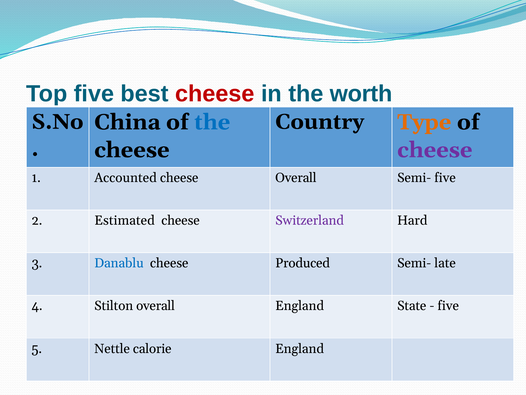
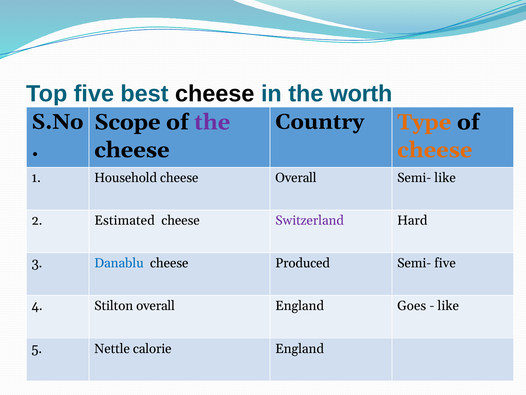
cheese colour: red -> black (215, 94)
China: China -> Scope (127, 122)
the colour: blue -> purple (212, 122)
cheese colour: purple -> orange (435, 150)
Accounted: Accounted -> Household (126, 178)
Semi- five: five -> like (445, 178)
Semi- late: late -> five (445, 263)
State: State -> Goes (412, 306)
five: five -> like (448, 306)
